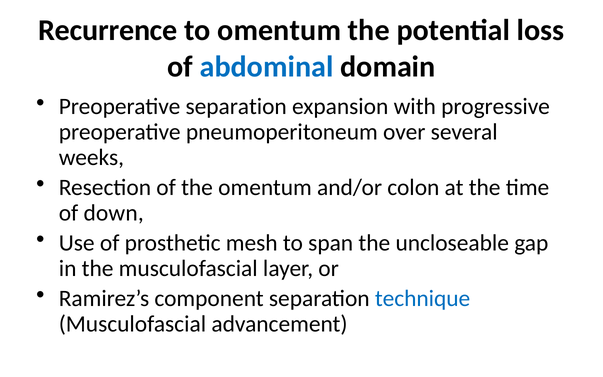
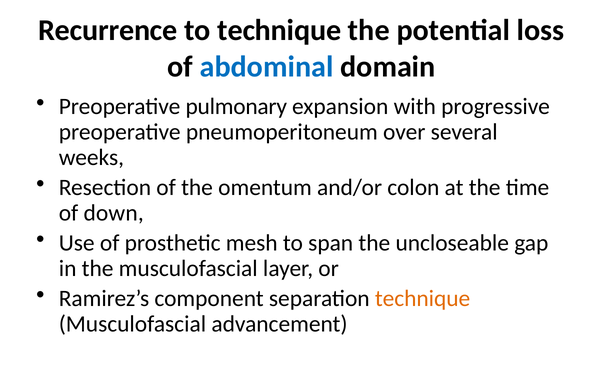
to omentum: omentum -> technique (279, 31)
Preoperative separation: separation -> pulmonary (236, 107)
technique colour: blue -> orange (423, 298)
